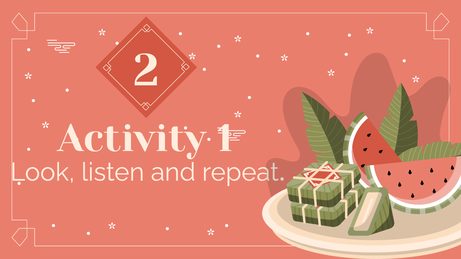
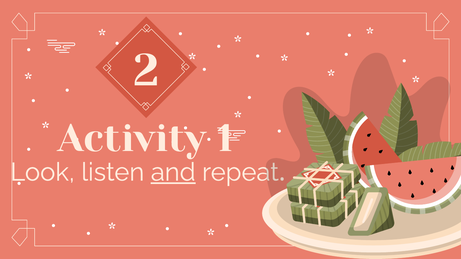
and underline: none -> present (173, 172)
